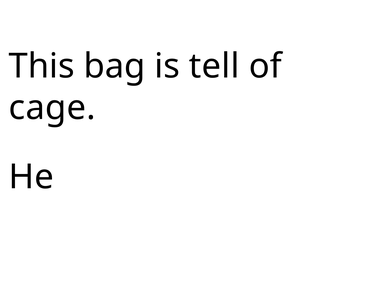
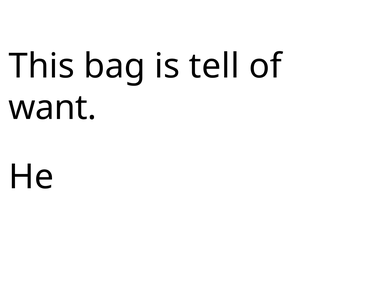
cage: cage -> want (52, 108)
